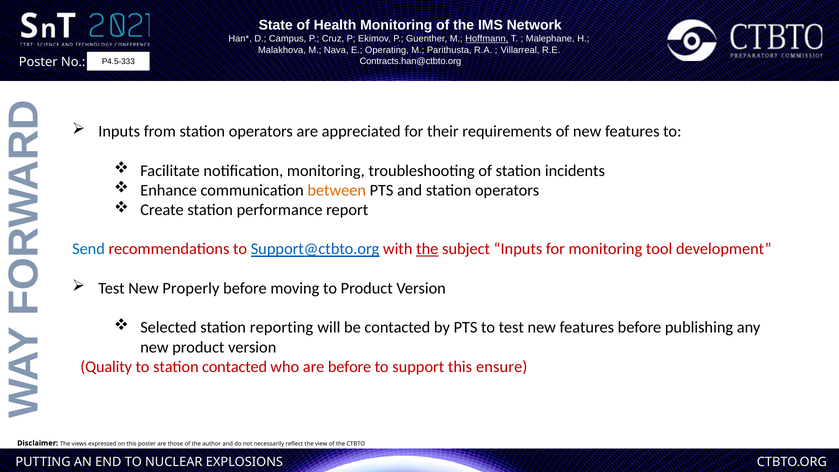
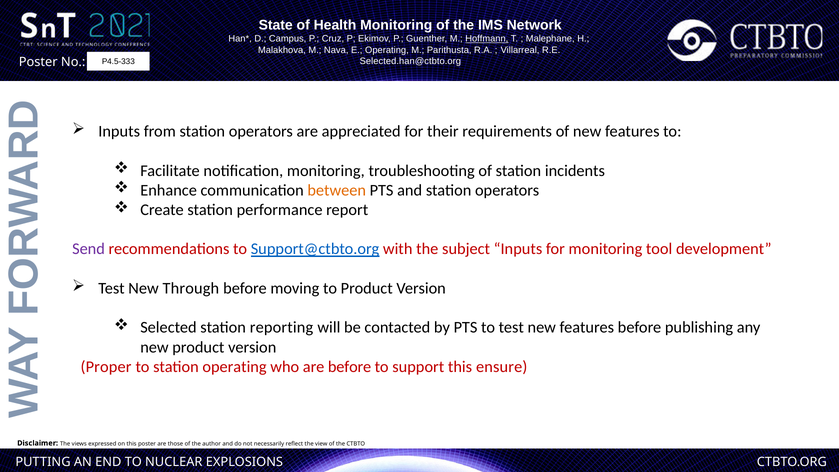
Contracts.han@ctbto.org: Contracts.han@ctbto.org -> Selected.han@ctbto.org (410, 61)
Send colour: blue -> purple (89, 249)
the underline: present -> none (427, 249)
Properly: Properly -> Through (191, 288)
Quality: Quality -> Proper (106, 367)
station contacted: contacted -> operating (235, 367)
